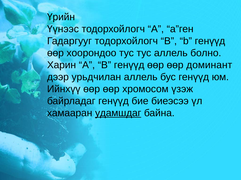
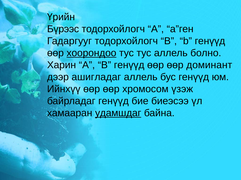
Үүнээс: Үүнээс -> Бүрээс (63, 29)
хоорондоо underline: none -> present (91, 53)
урьдчилан: урьдчилан -> ашигладаг (96, 77)
